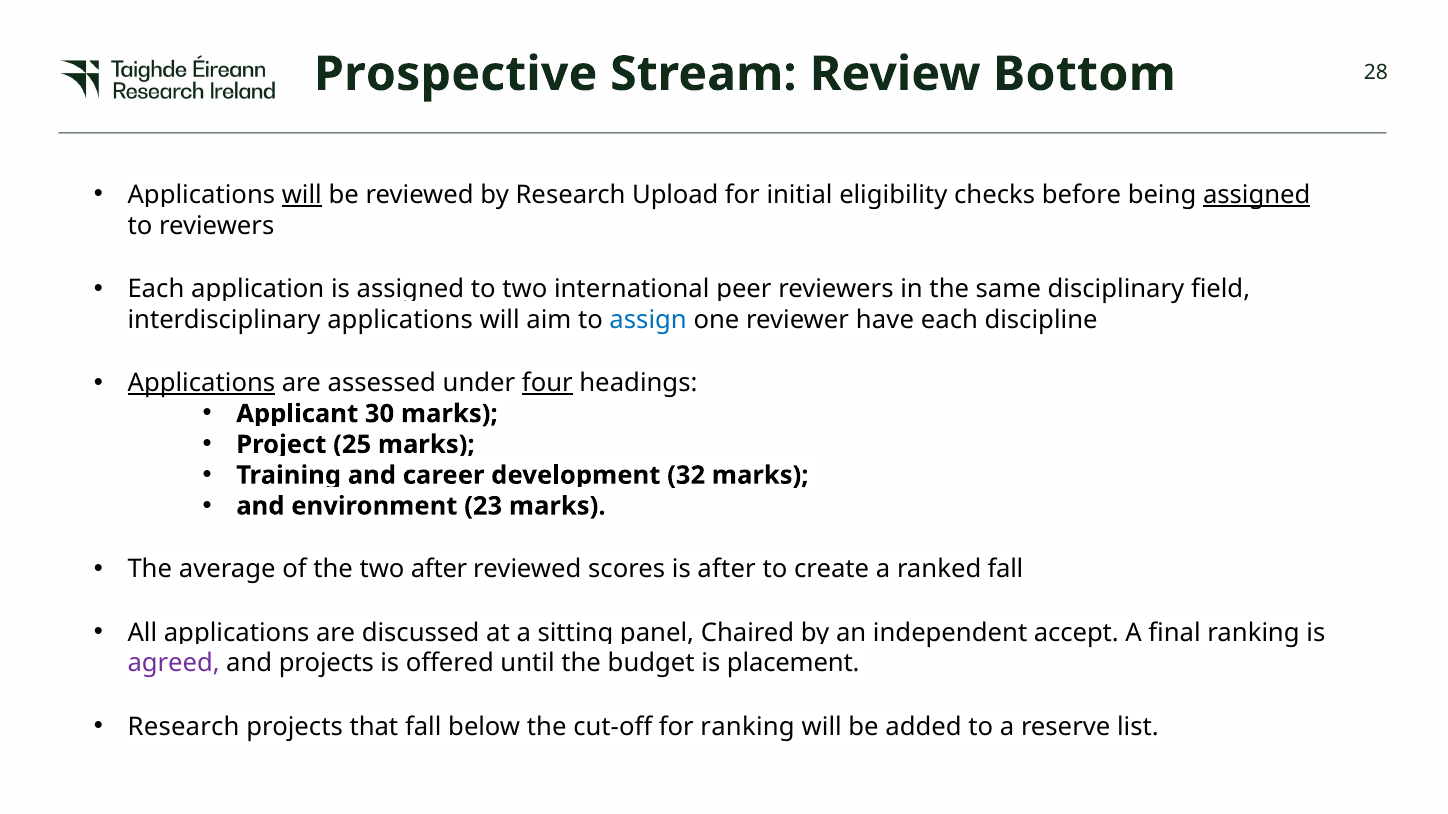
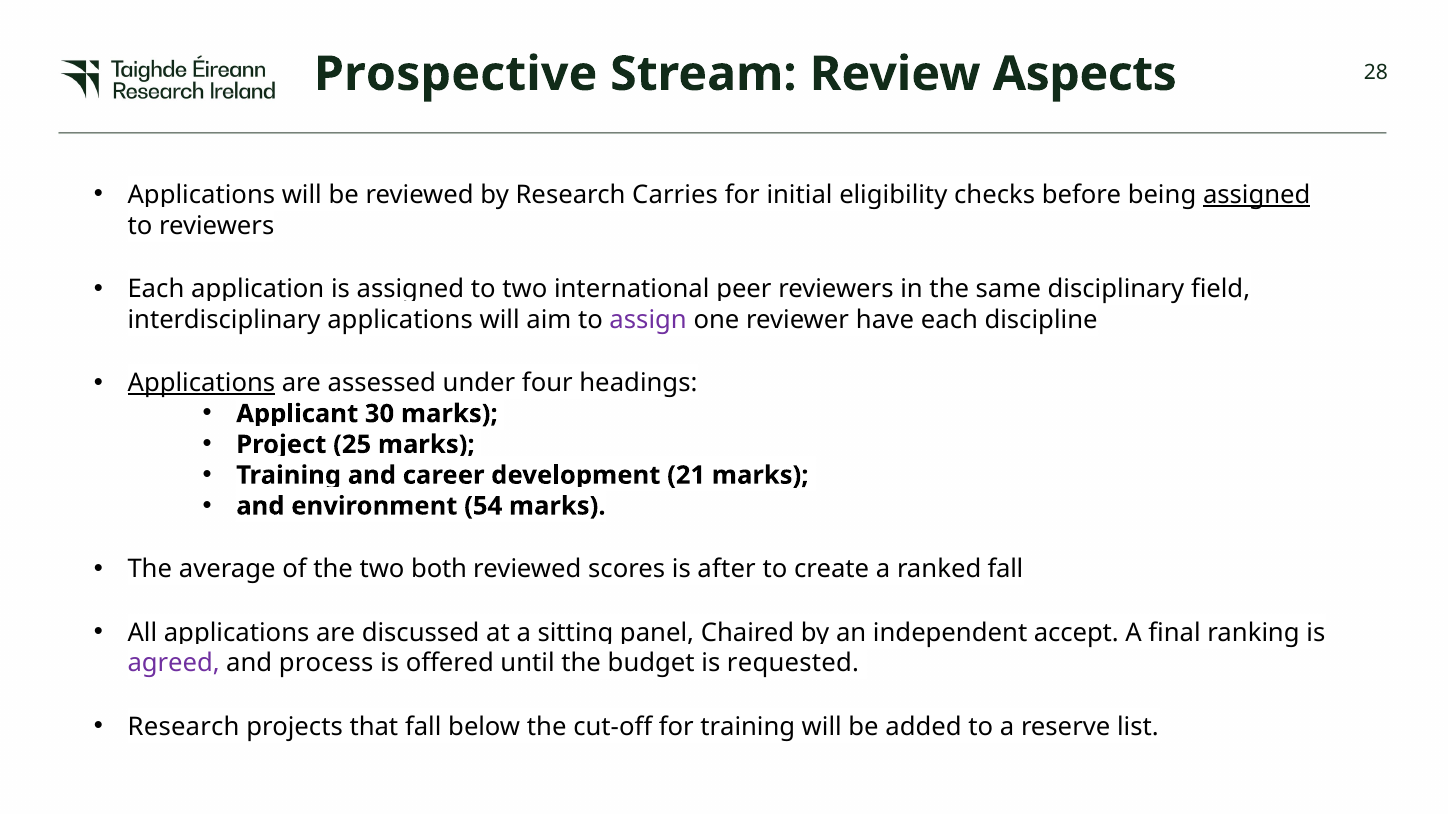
Bottom: Bottom -> Aspects (1085, 74)
will underline: present -> none (302, 195)
Upload: Upload -> Carries (675, 195)
assign colour: blue -> purple (648, 320)
four underline: present -> none (547, 383)
32: 32 -> 21 (686, 476)
23: 23 -> 54 (483, 506)
two after: after -> both (439, 570)
and projects: projects -> process (326, 664)
placement: placement -> requested (793, 664)
for ranking: ranking -> training (748, 727)
